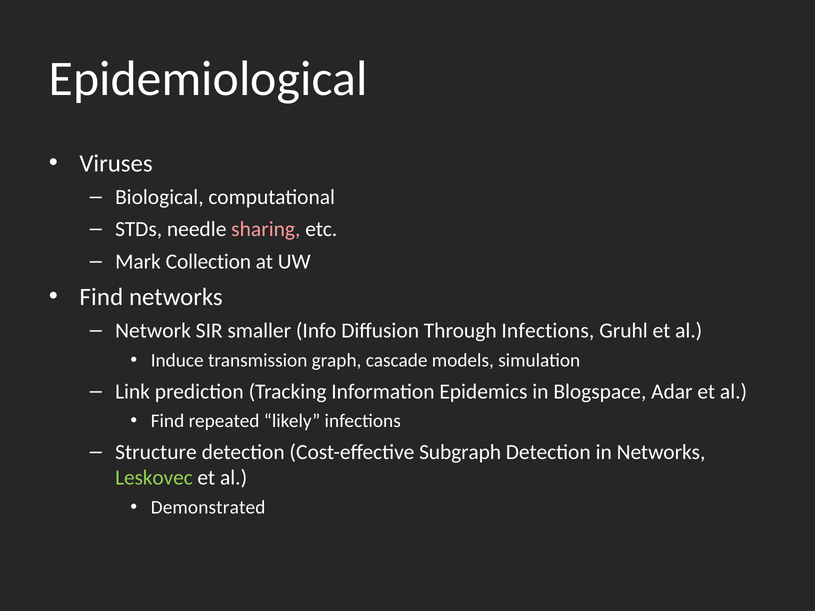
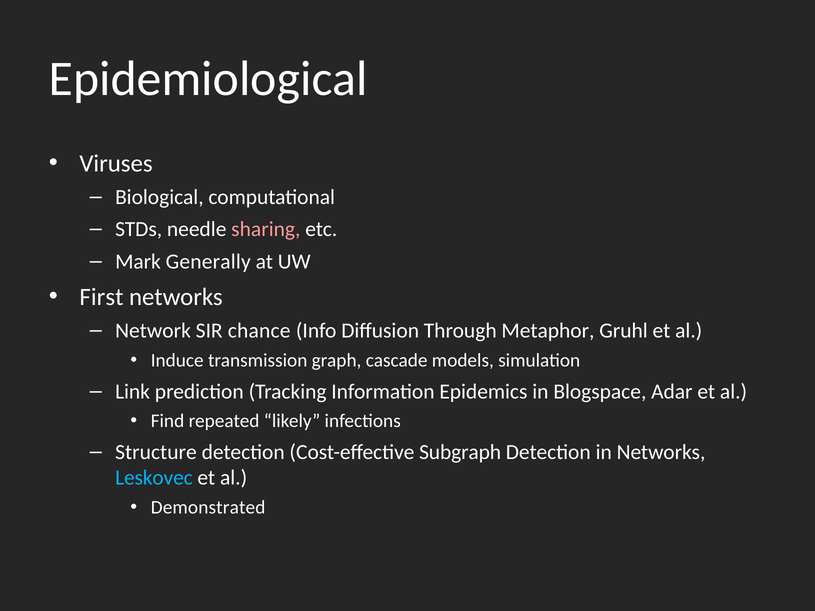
Collection: Collection -> Generally (208, 262)
Find: Find -> First (101, 297)
smaller: smaller -> chance (259, 331)
Through Infections: Infections -> Metaphor (548, 331)
Leskovec colour: light green -> light blue (154, 478)
